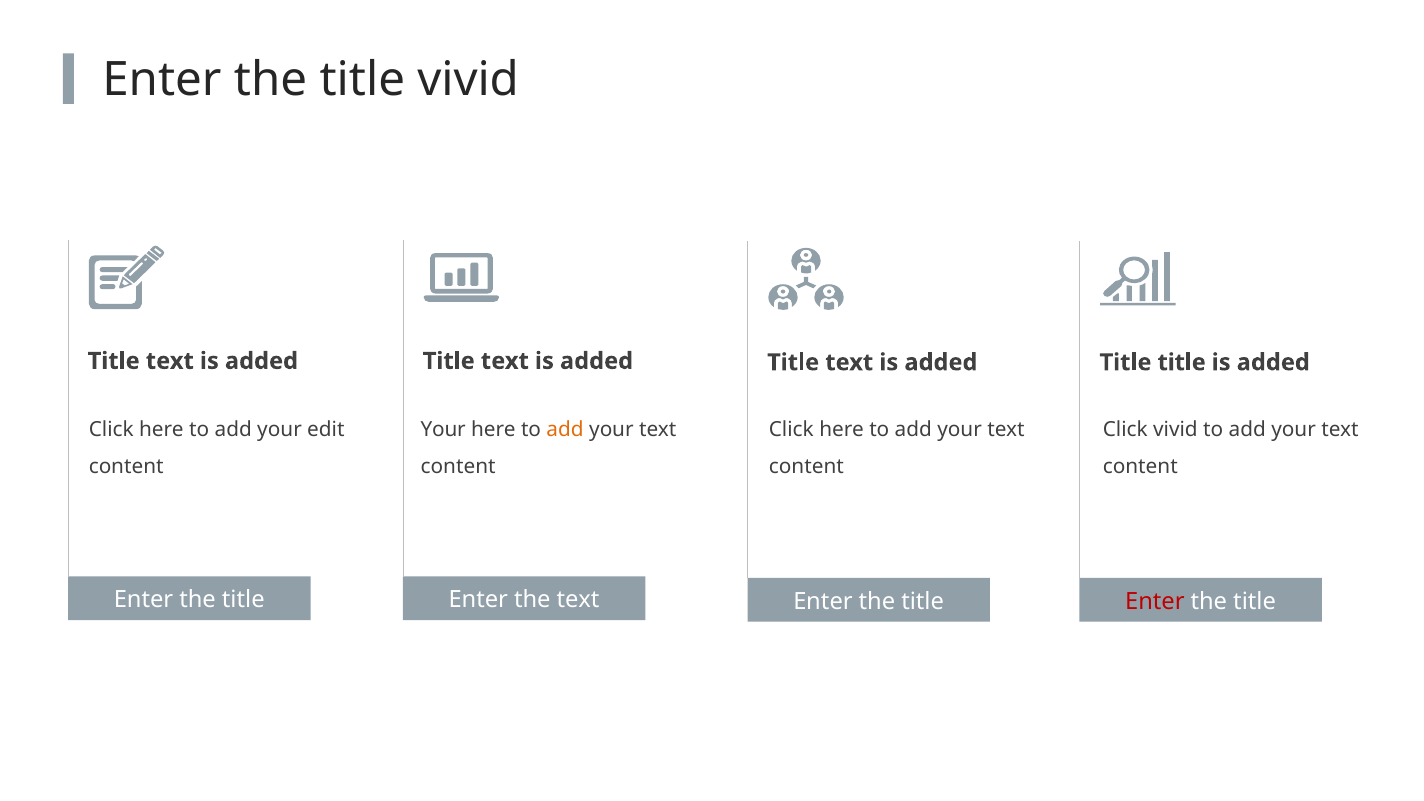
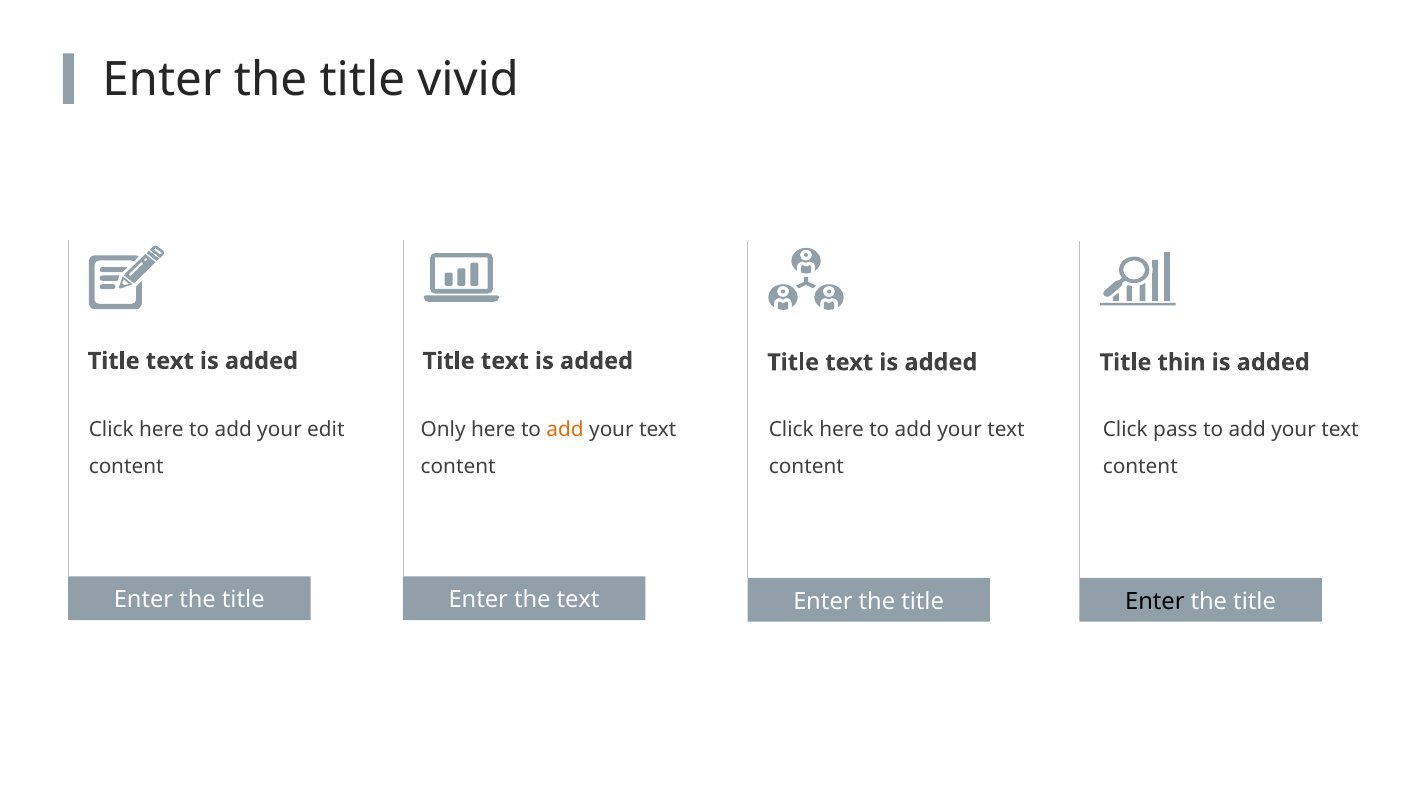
title: title -> thin (1182, 362)
Your: Your -> Only (443, 429)
Click vivid: vivid -> pass (1175, 429)
Enter colour: red -> black (1155, 601)
